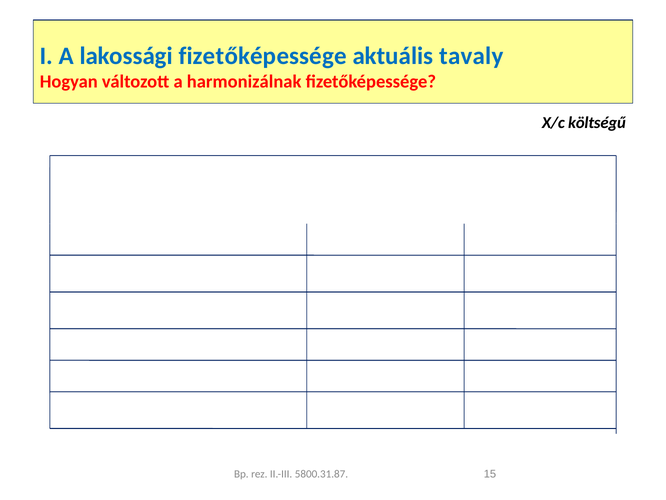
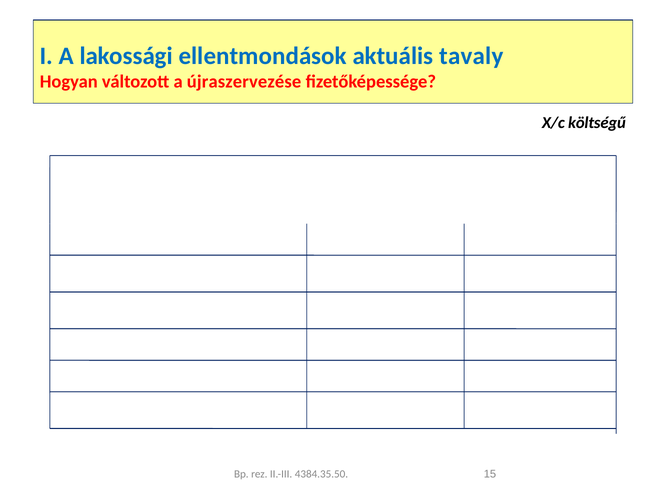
lakossági fizetőképessége: fizetőképessége -> ellentmondások (263, 56)
harmonizálnak: harmonizálnak -> újraszervezése (244, 82)
5800.31.87: 5800.31.87 -> 4384.35.50 (321, 474)
